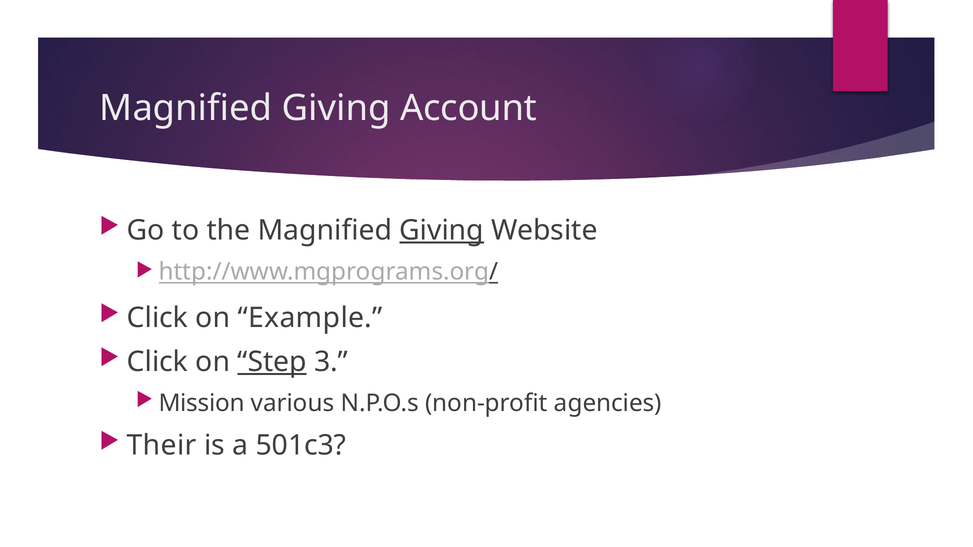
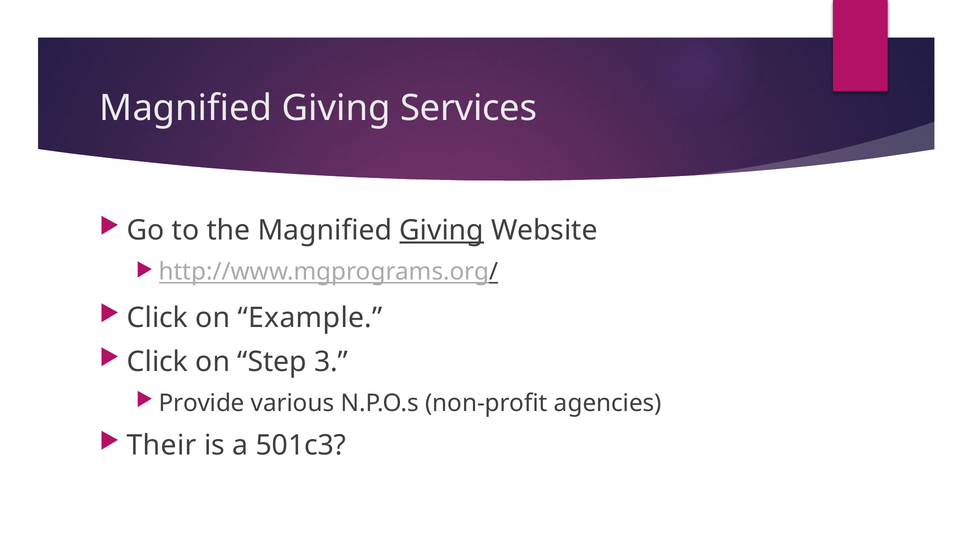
Account: Account -> Services (469, 108)
Step underline: present -> none (272, 362)
Mission: Mission -> Provide (202, 403)
